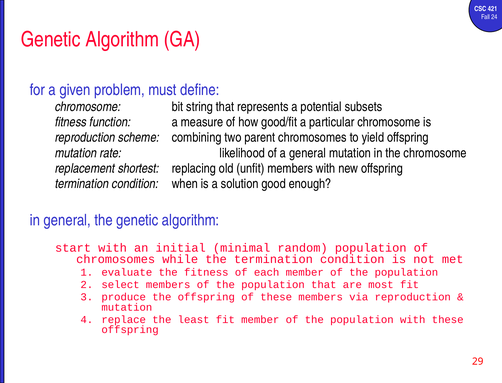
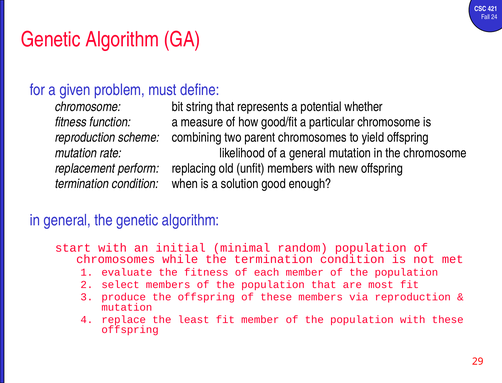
subsets: subsets -> whether (364, 107)
shortest: shortest -> perform (139, 168)
